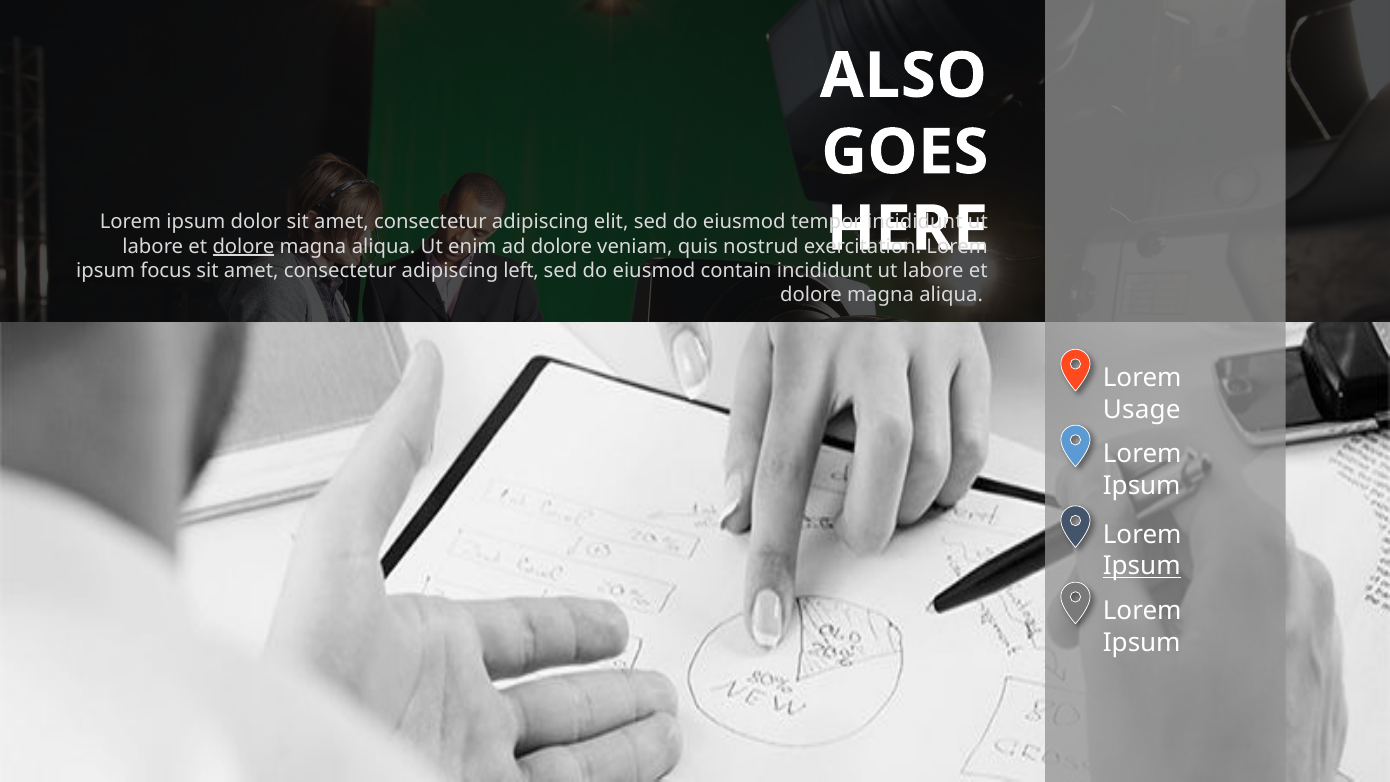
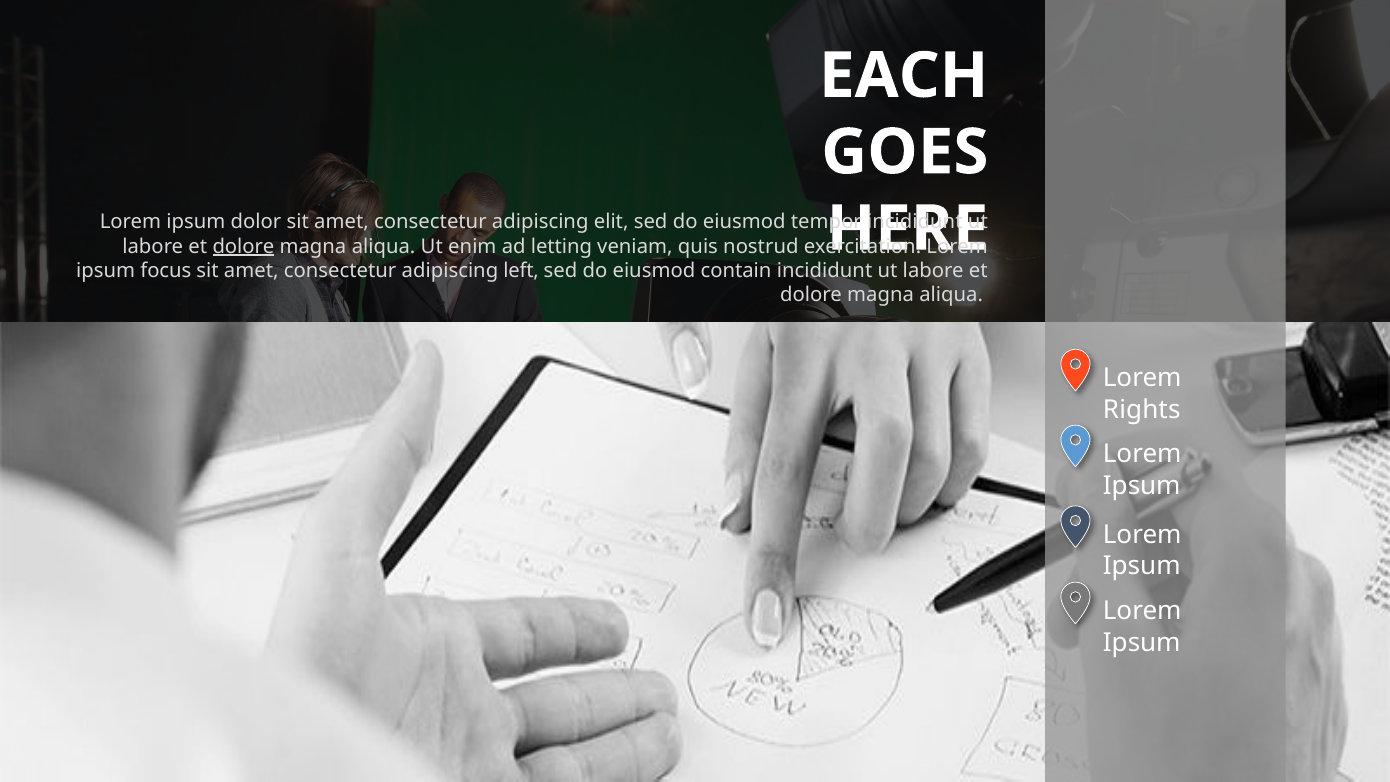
ALSO: ALSO -> EACH (904, 76)
ad dolore: dolore -> letting (561, 246)
Usage: Usage -> Rights (1142, 410)
Ipsum underline: present -> none (1142, 566)
